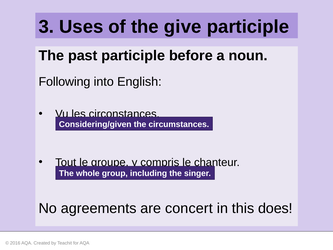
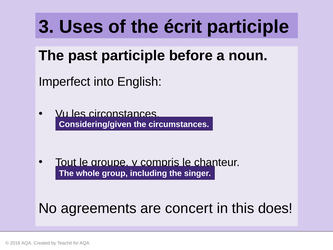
give: give -> écrit (183, 27)
Following: Following -> Imperfect (64, 82)
